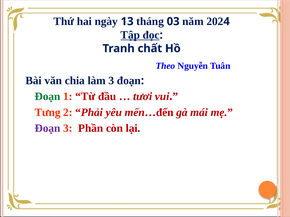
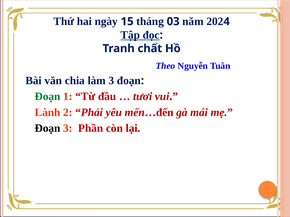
13: 13 -> 15 (127, 21)
Tưng: Tưng -> Lành (48, 113)
Đoạn colour: purple -> black (48, 129)
